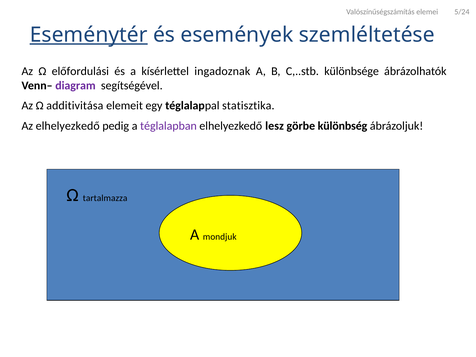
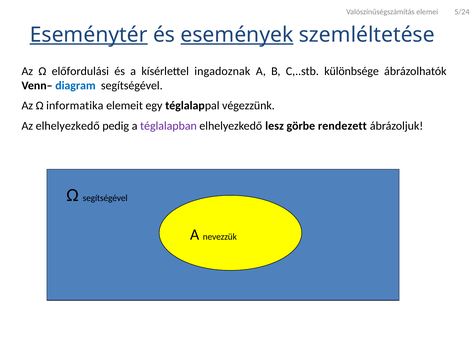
események underline: none -> present (237, 35)
diagram colour: purple -> blue (75, 85)
additivitása: additivitása -> informatika (75, 106)
statisztika: statisztika -> végezzünk (248, 106)
különbség: különbség -> rendezett (342, 126)
Ω tartalmazza: tartalmazza -> segítségével (105, 198)
mondjuk: mondjuk -> nevezzük (220, 237)
